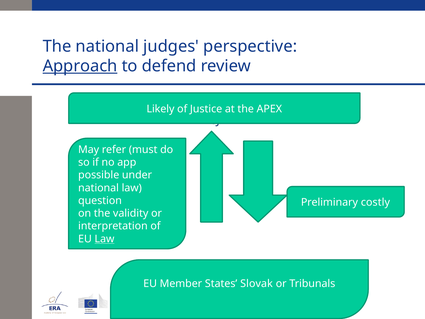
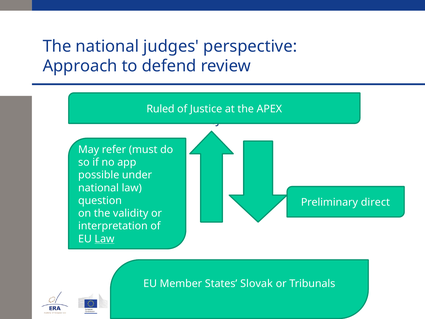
Approach underline: present -> none (80, 66)
Likely: Likely -> Ruled (161, 109)
costly: costly -> direct (375, 202)
